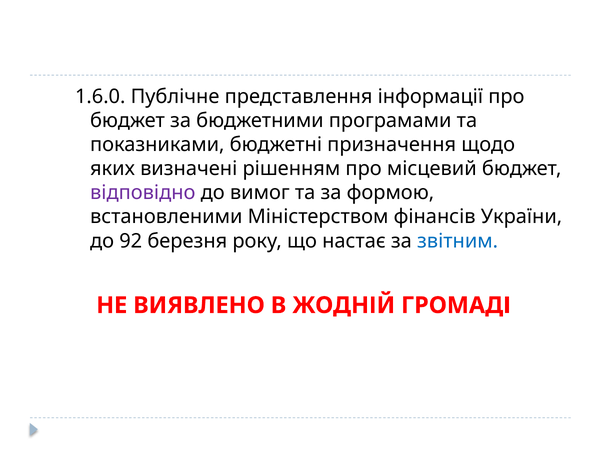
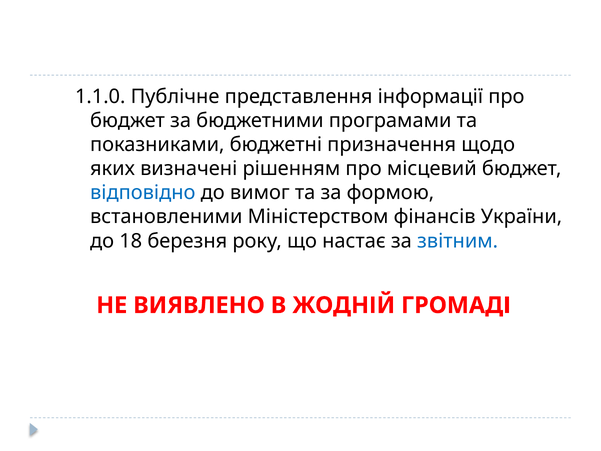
1.6.0: 1.6.0 -> 1.1.0 (100, 97)
відповідно colour: purple -> blue (143, 193)
92: 92 -> 18 (131, 241)
